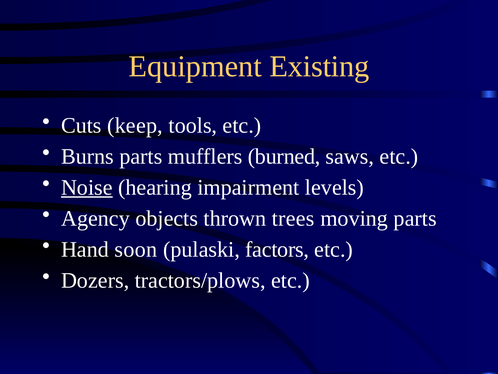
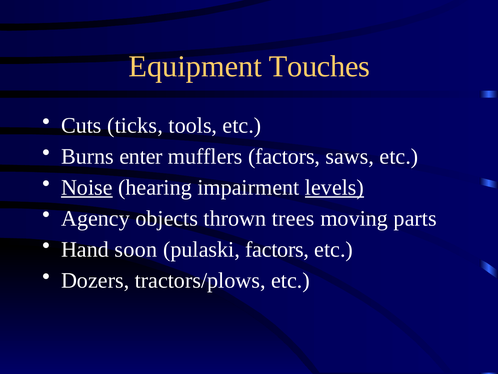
Existing: Existing -> Touches (319, 66)
keep: keep -> ticks (135, 125)
Burns parts: parts -> enter (141, 156)
mufflers burned: burned -> factors (284, 156)
levels underline: none -> present (334, 187)
